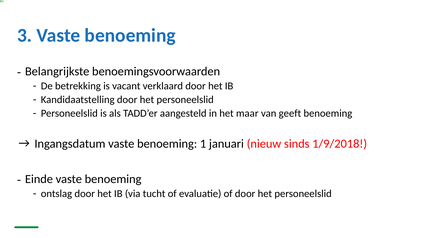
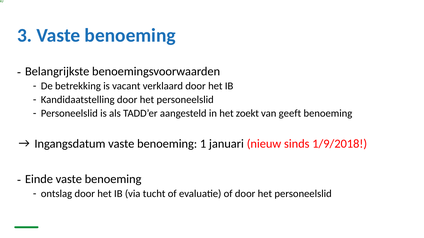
maar: maar -> zoekt (247, 114)
